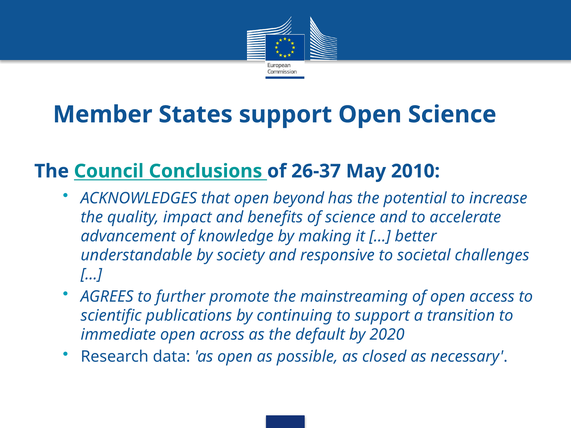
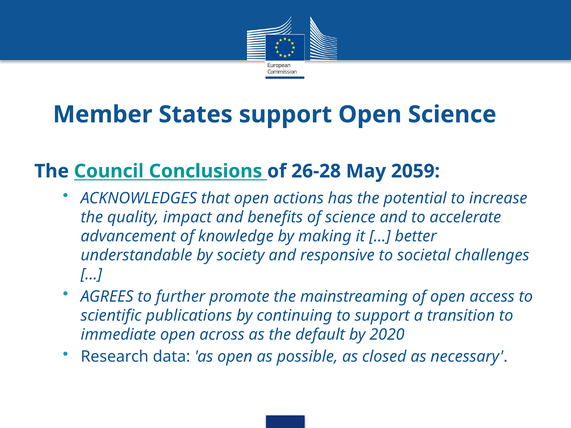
26-37: 26-37 -> 26-28 (316, 171)
2010: 2010 -> 2059 (415, 171)
beyond: beyond -> actions (299, 198)
